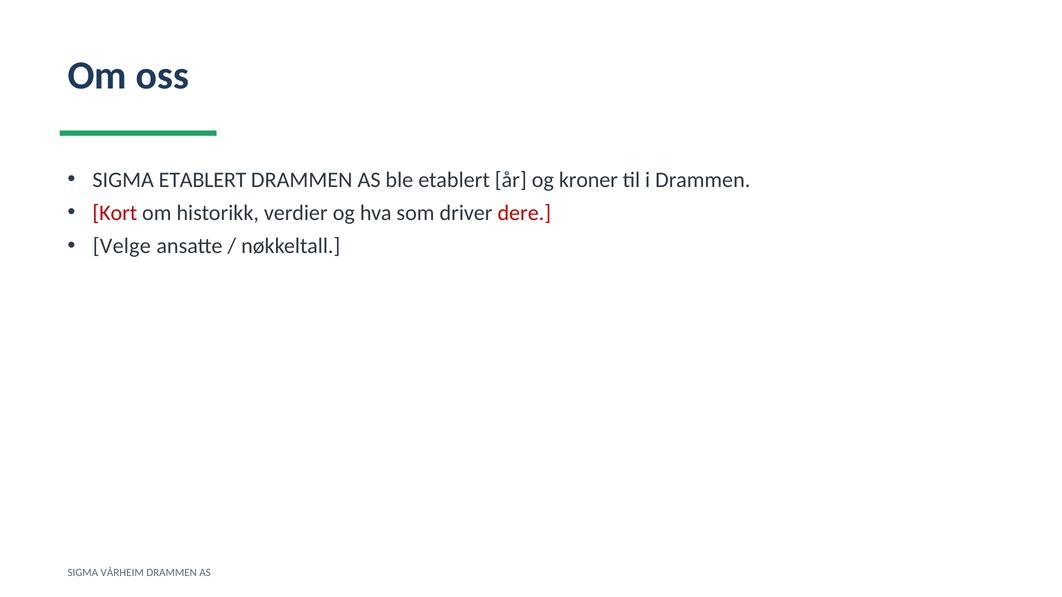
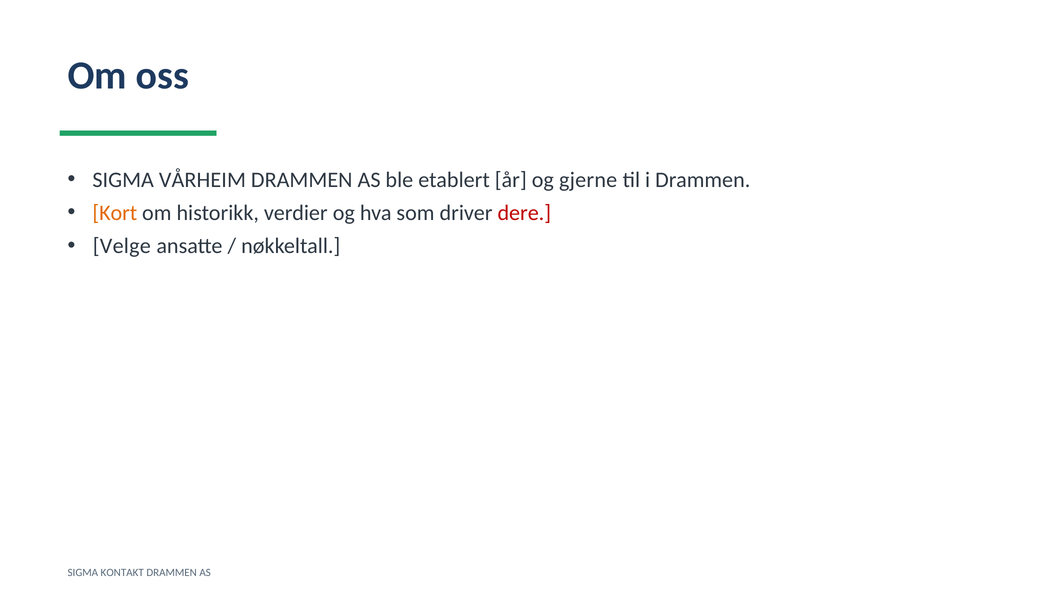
SIGMA ETABLERT: ETABLERT -> VÅRHEIM (202, 180)
kroner: kroner -> gjerne (588, 180)
Kort colour: red -> orange (115, 213)
VÅRHEIM: VÅRHEIM -> KONTAKT (122, 573)
